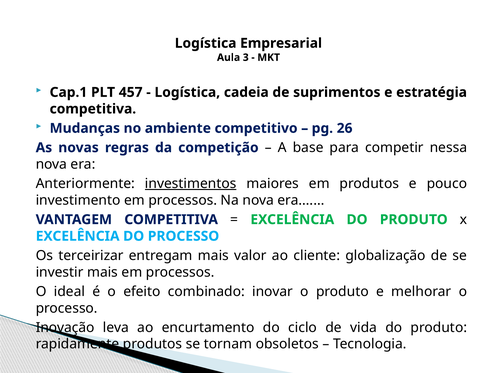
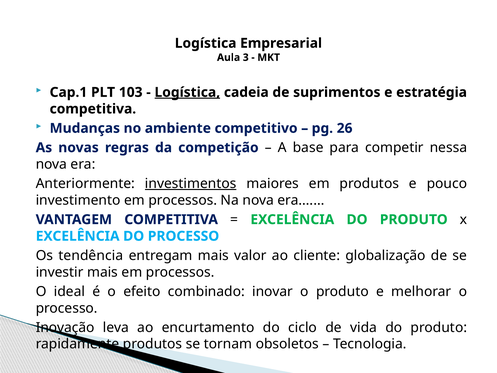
457: 457 -> 103 (131, 92)
Logística underline: none -> present (187, 92)
terceirizar: terceirizar -> tendência (91, 255)
